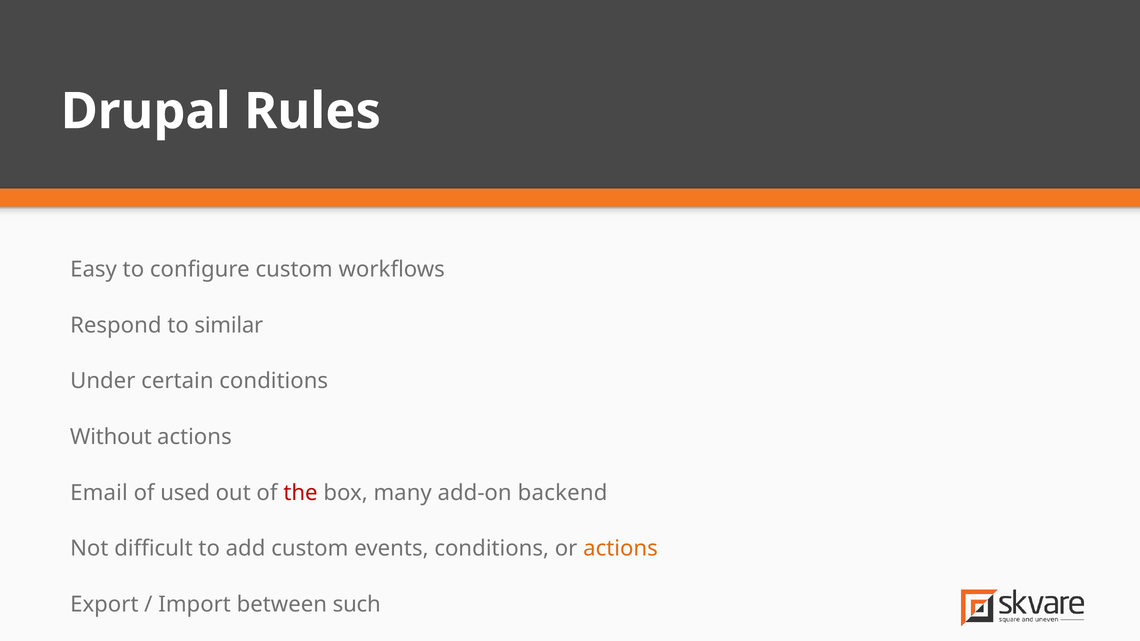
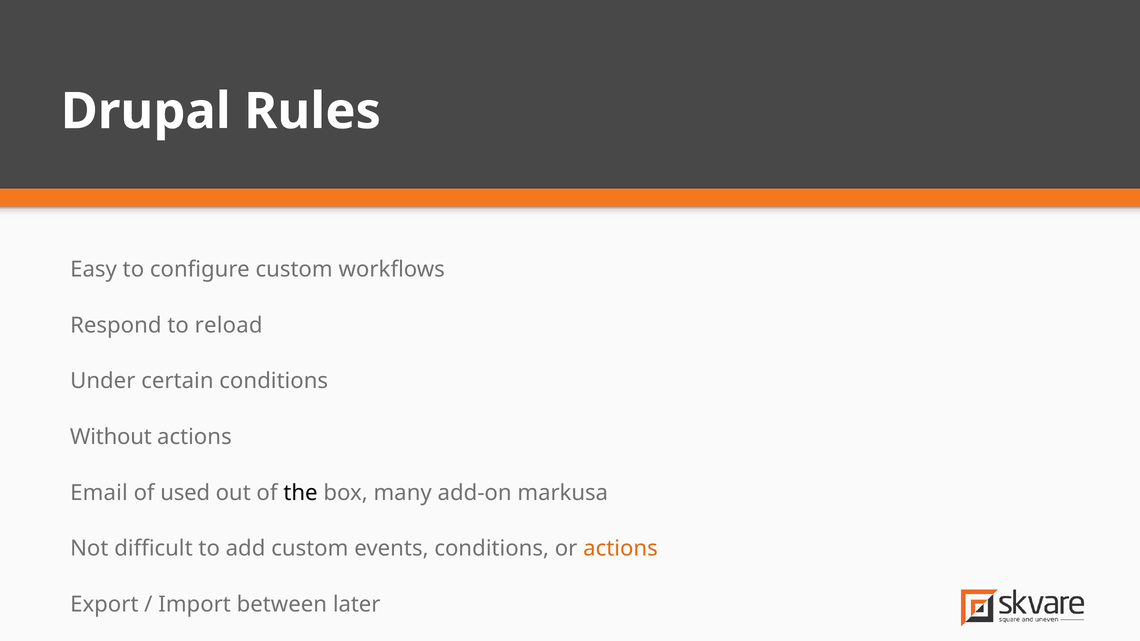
similar: similar -> reload (229, 325)
the colour: red -> black (300, 493)
backend: backend -> markusa (563, 493)
such: such -> later (357, 605)
